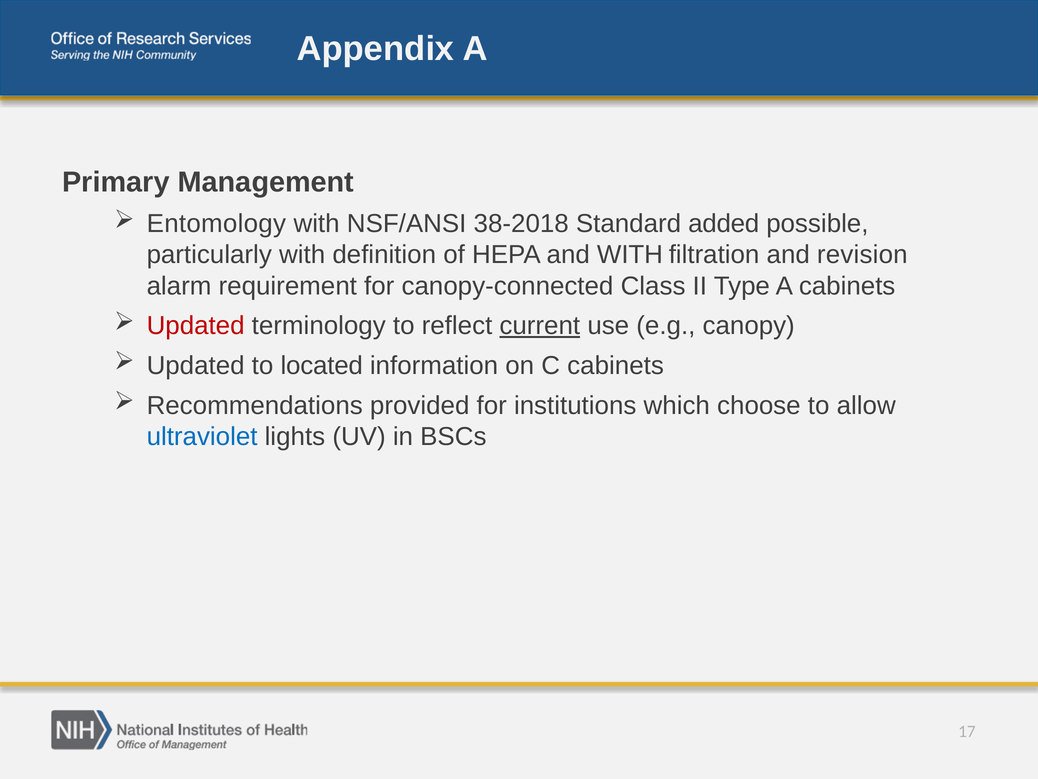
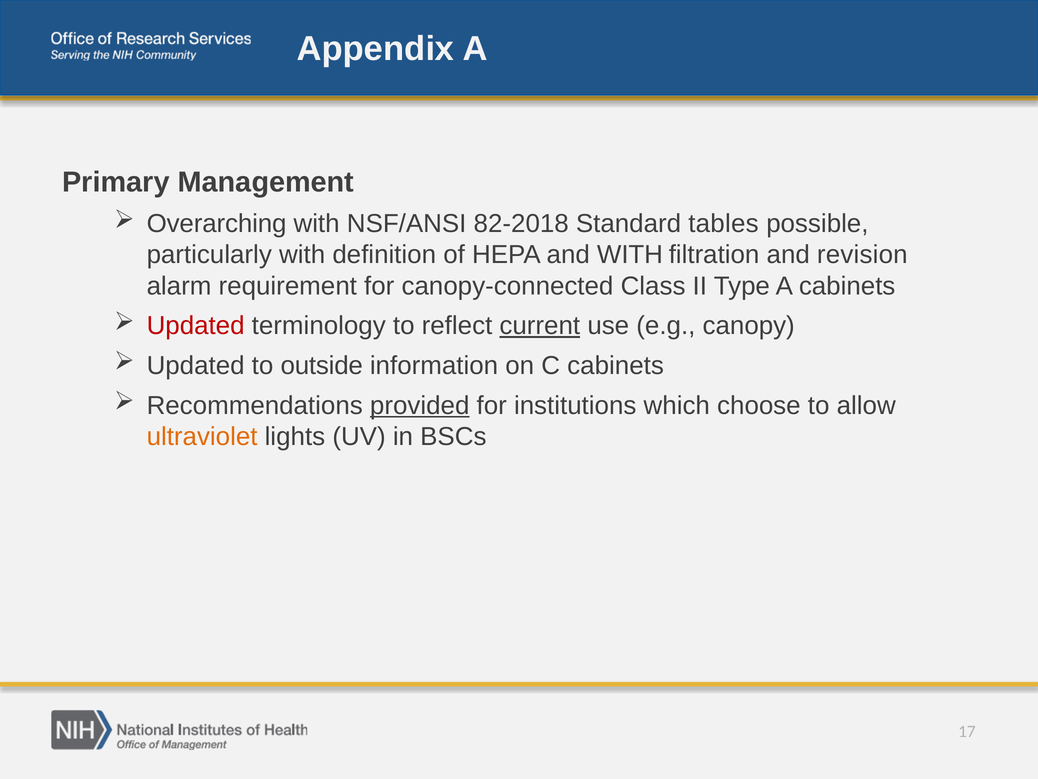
Entomology: Entomology -> Overarching (217, 224)
38-2018: 38-2018 -> 82-2018 (521, 224)
added: added -> tables (723, 224)
located: located -> outside (322, 365)
provided underline: none -> present (420, 405)
ultraviolet colour: blue -> orange (202, 436)
